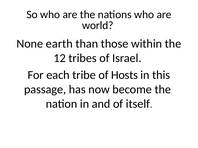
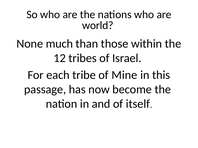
earth: earth -> much (59, 44)
Hosts: Hosts -> Mine (124, 75)
